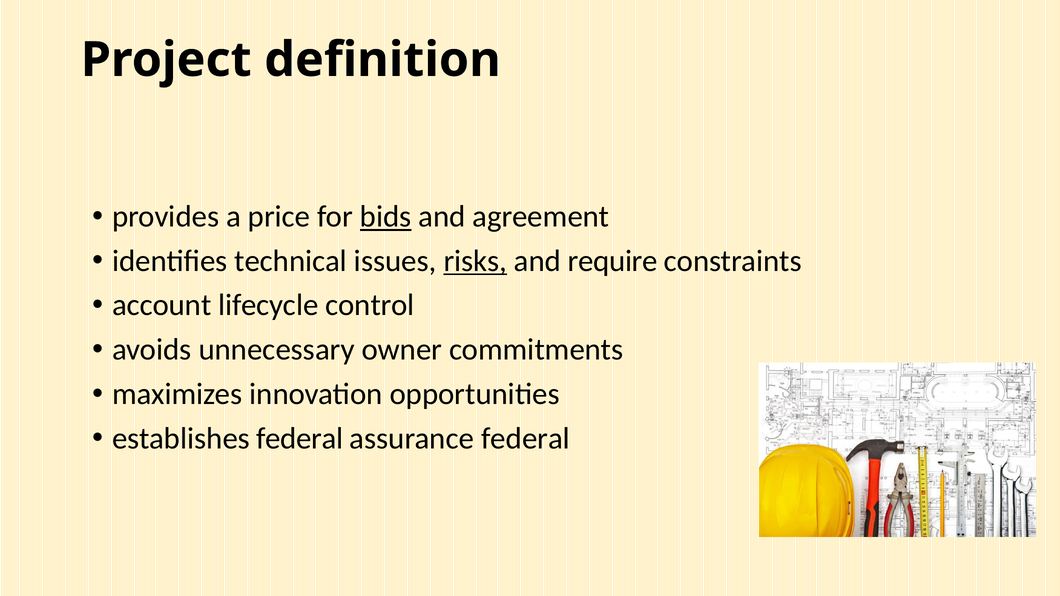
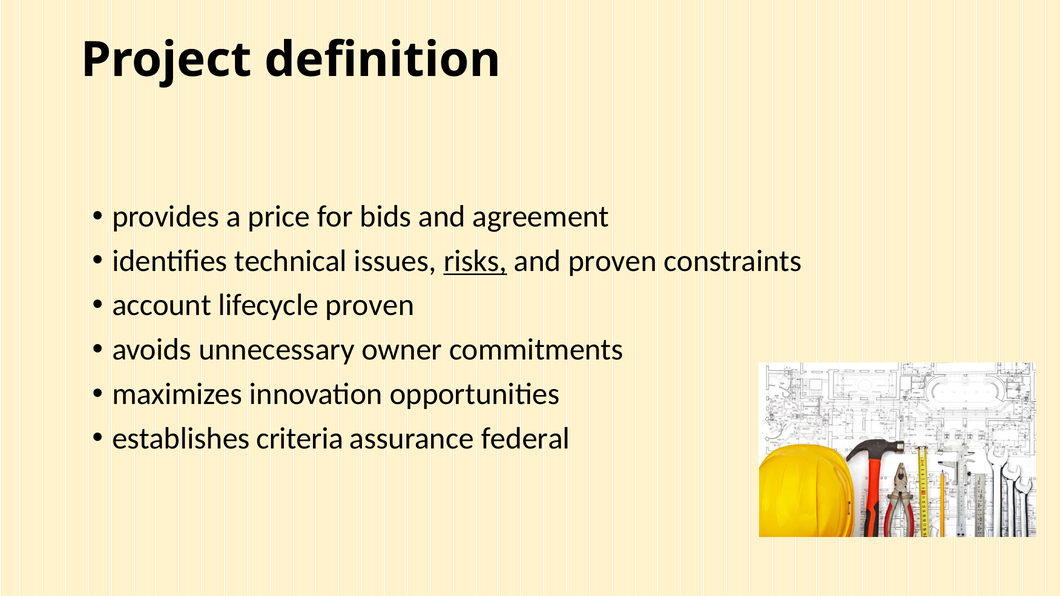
bids underline: present -> none (386, 217)
and require: require -> proven (613, 261)
lifecycle control: control -> proven (370, 305)
establishes federal: federal -> criteria (300, 439)
